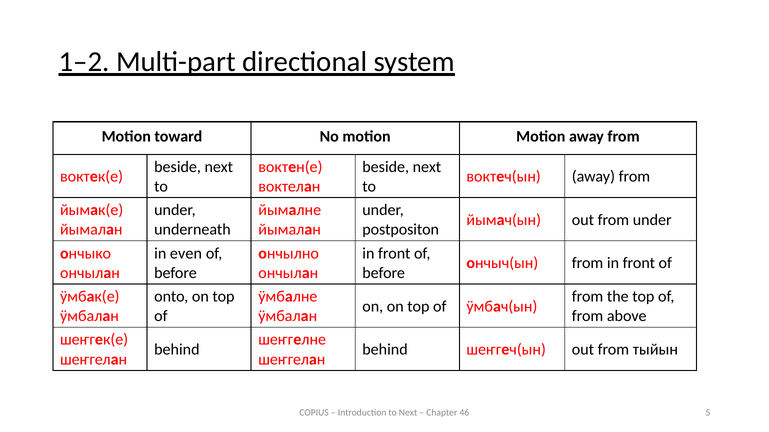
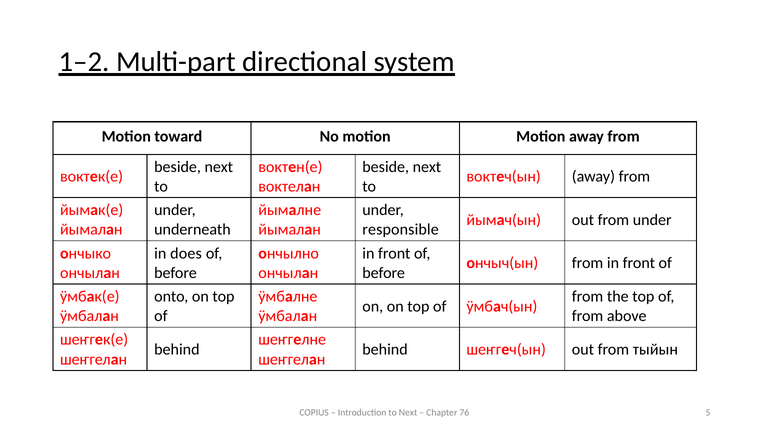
postpositon: postpositon -> responsible (401, 230)
even: even -> does (186, 254)
46: 46 -> 76 (464, 413)
